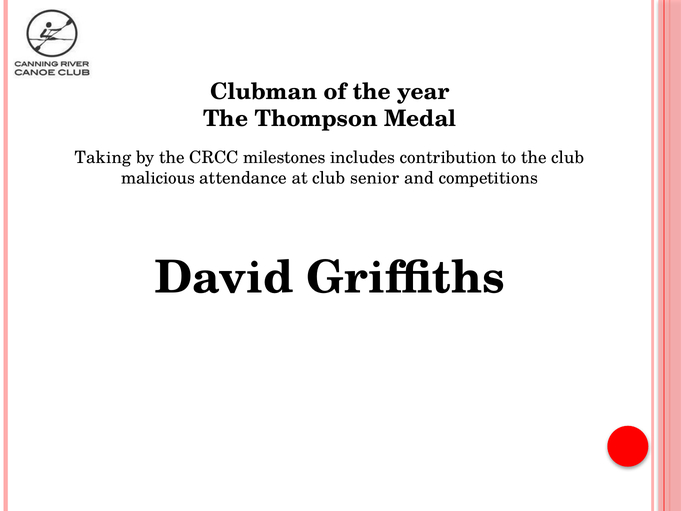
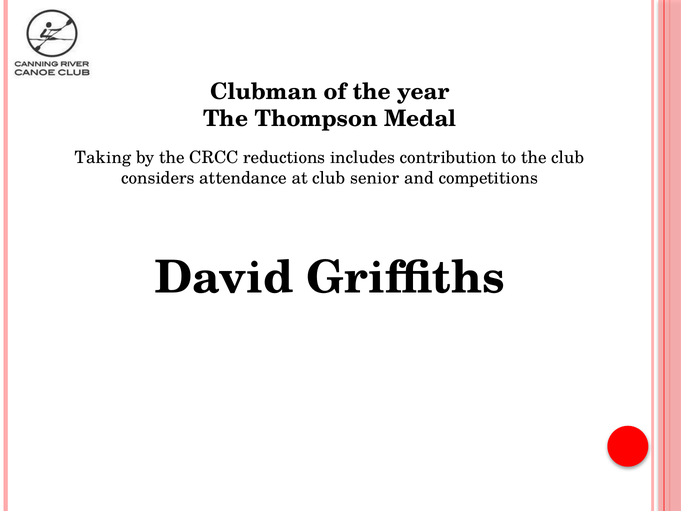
milestones: milestones -> reductions (284, 158)
malicious: malicious -> considers (158, 178)
